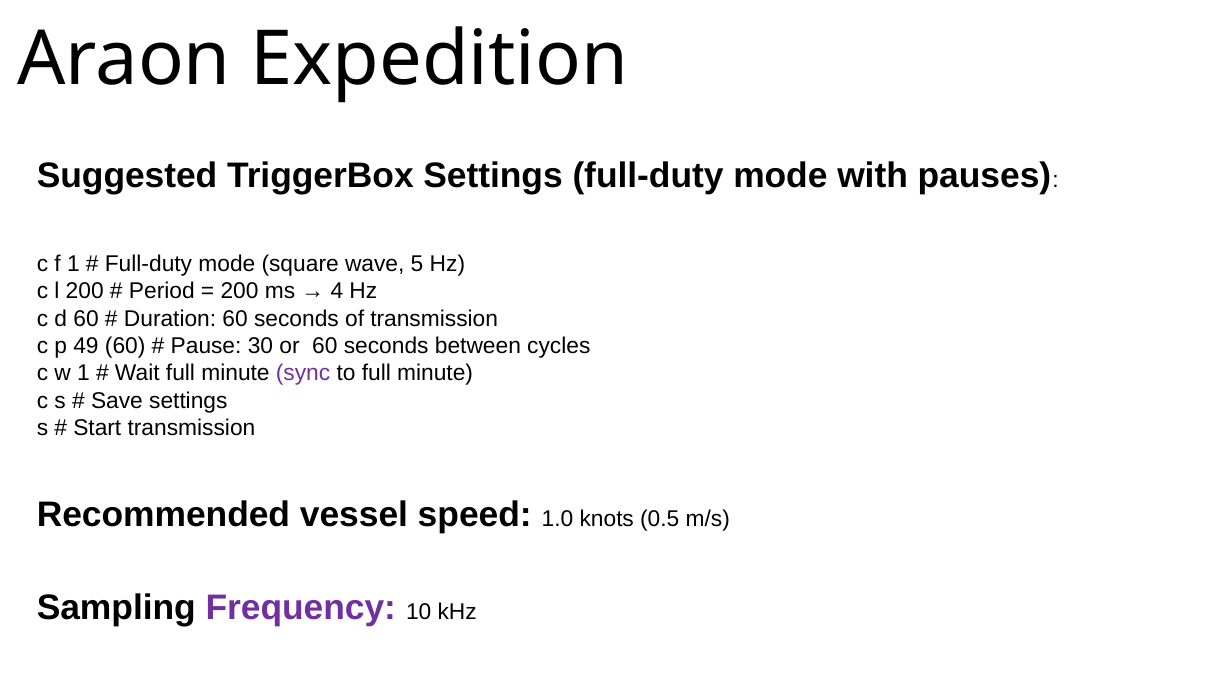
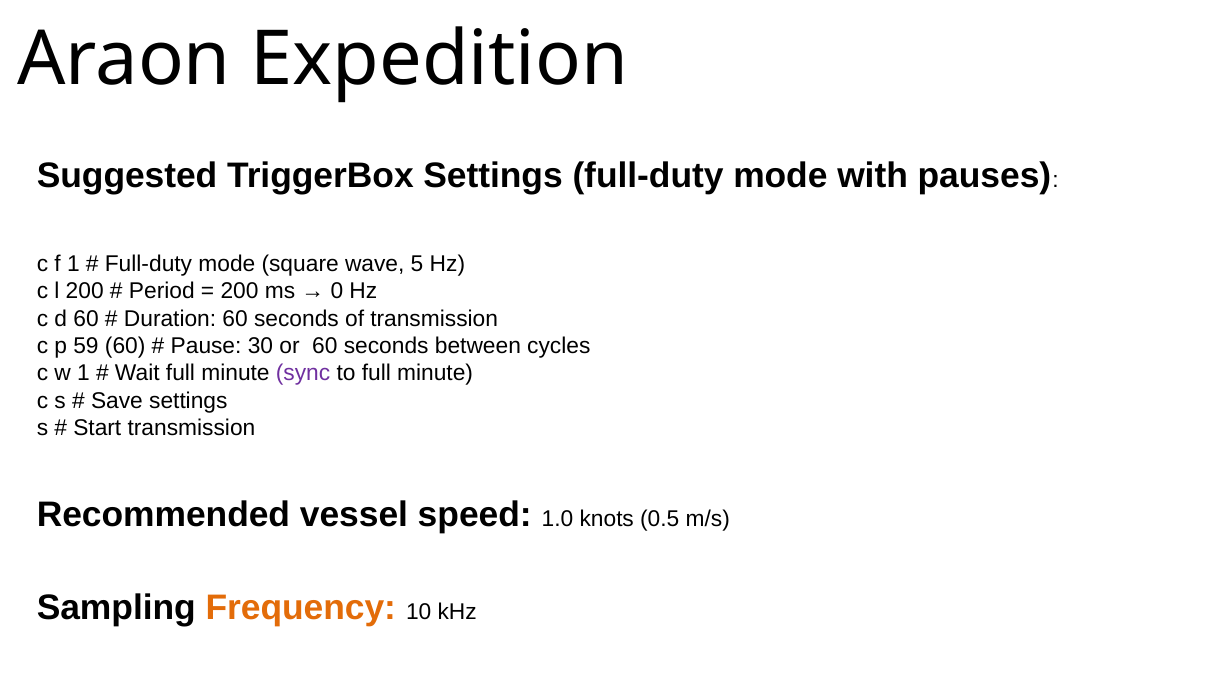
4: 4 -> 0 (337, 291)
49: 49 -> 59 (86, 346)
Frequency colour: purple -> orange (301, 607)
